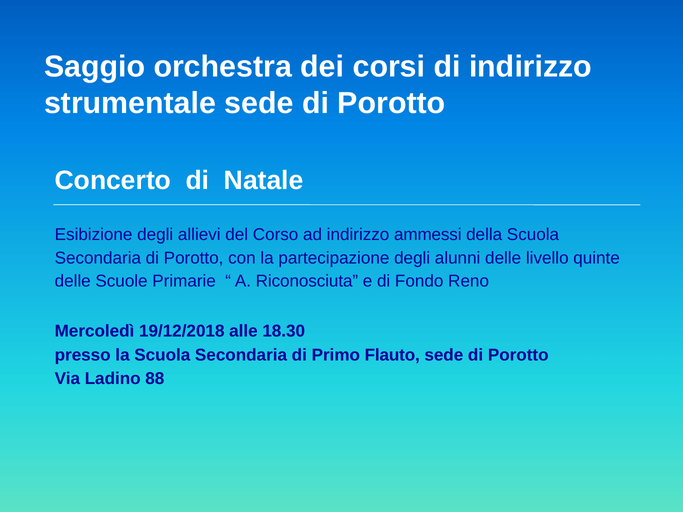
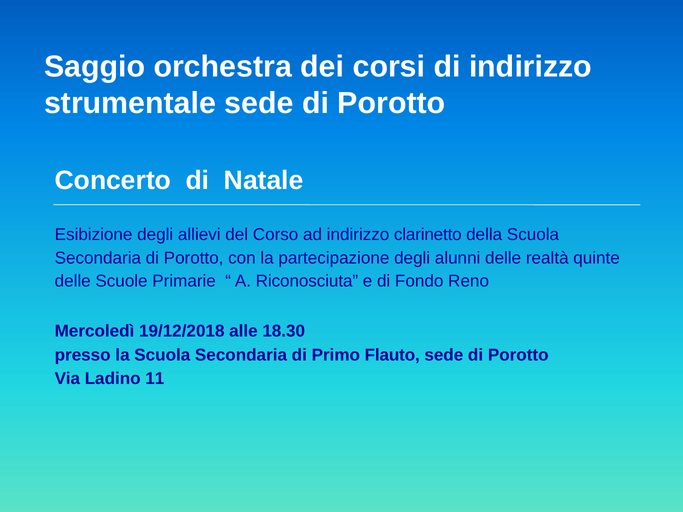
ammessi: ammessi -> clarinetto (428, 235)
livello: livello -> realtà (547, 258)
88: 88 -> 11 (155, 379)
